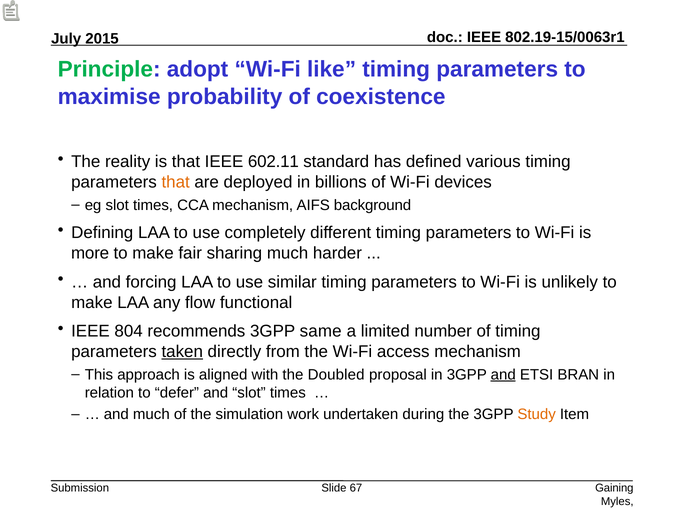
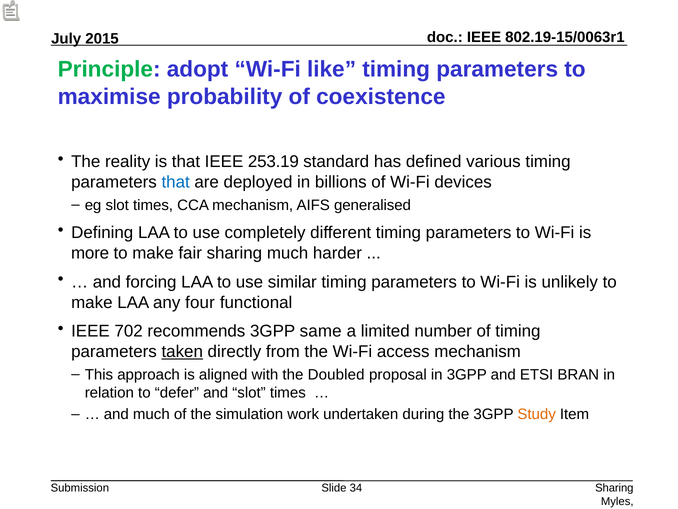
602.11: 602.11 -> 253.19 (273, 162)
that colour: orange -> blue (176, 182)
background: background -> generalised (372, 205)
flow: flow -> four (200, 302)
804: 804 -> 702 (129, 331)
and underline: present -> none (503, 374)
67: 67 -> 34 (356, 488)
Gaining: Gaining -> Sharing (614, 488)
